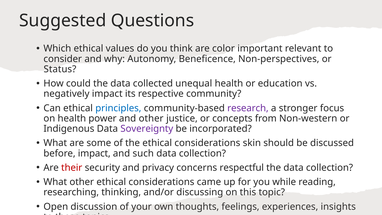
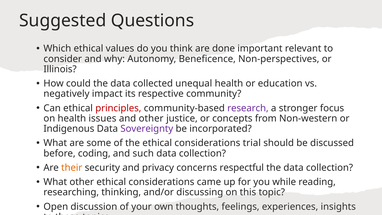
color: color -> done (224, 49)
Status: Status -> Illinois (60, 69)
principles colour: blue -> red (118, 108)
power: power -> issues (102, 118)
skin: skin -> trial (252, 143)
before impact: impact -> coding (94, 153)
their colour: red -> orange (72, 168)
